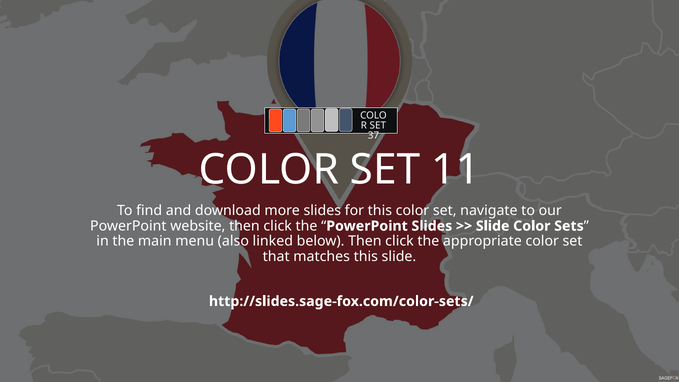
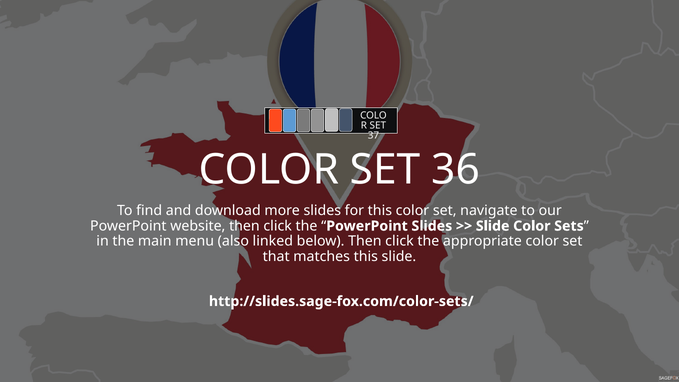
11: 11 -> 36 (456, 170)
